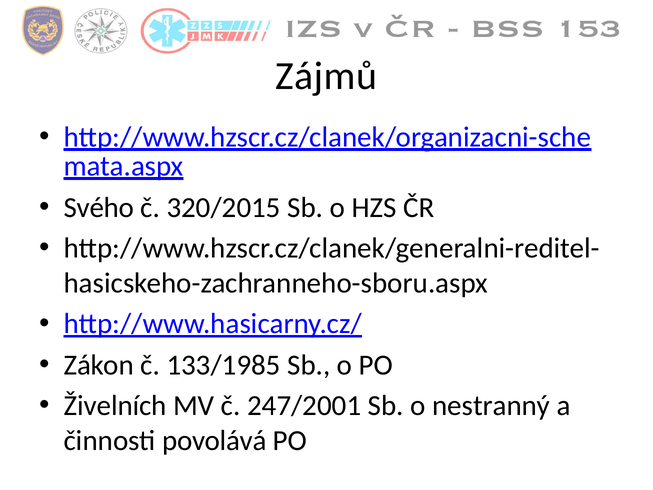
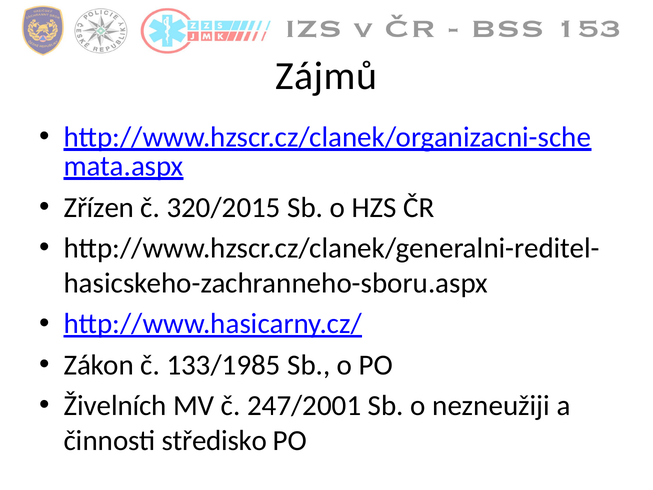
Svého: Svého -> Zřízen (99, 207)
nestranný: nestranný -> nezneužiji (491, 406)
povolává: povolává -> středisko (214, 440)
